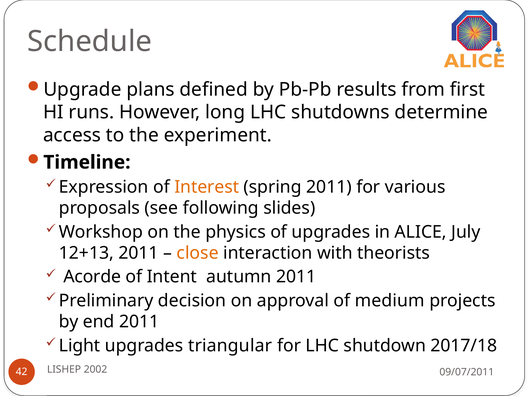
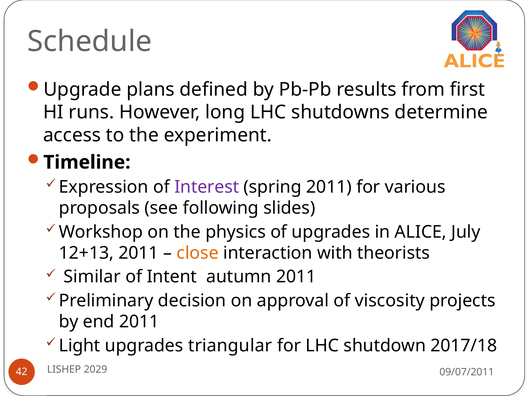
Interest colour: orange -> purple (207, 187)
Acorde: Acorde -> Similar (92, 277)
medium: medium -> viscosity (390, 301)
2002: 2002 -> 2029 (95, 369)
